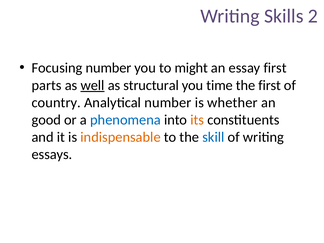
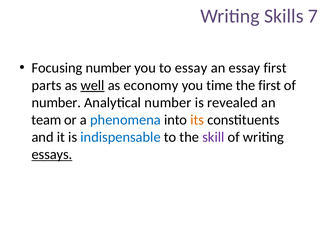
2: 2 -> 7 (313, 16)
to might: might -> essay (191, 68)
structural: structural -> economy (151, 85)
country: country -> number (56, 103)
whether: whether -> revealed (233, 103)
good: good -> team (46, 120)
indispensable colour: orange -> blue (121, 137)
skill colour: blue -> purple (213, 137)
essays underline: none -> present (52, 154)
